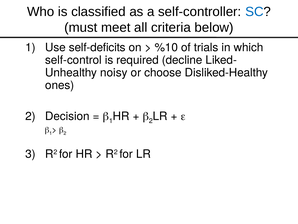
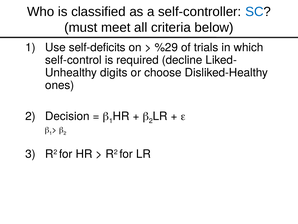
%10: %10 -> %29 (166, 47)
noisy: noisy -> digits (114, 72)
